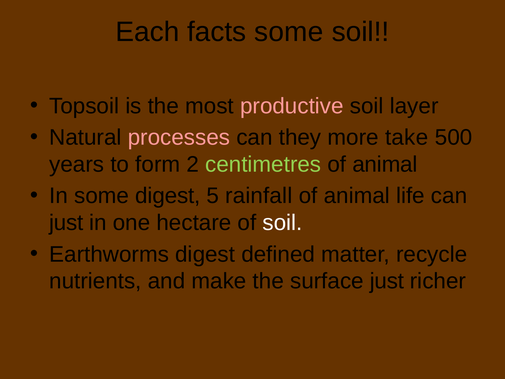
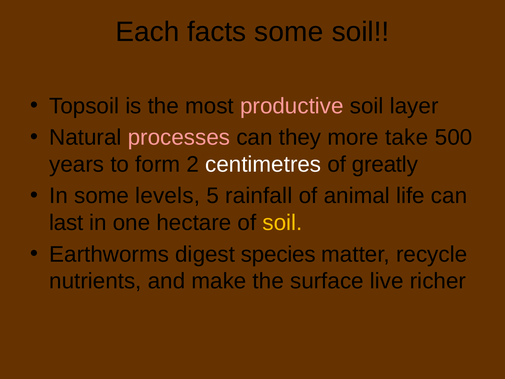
centimetres colour: light green -> white (263, 164)
animal: animal -> greatly (385, 164)
some digest: digest -> levels (168, 196)
just: just -> last (66, 223)
soil colour: white -> yellow (283, 223)
defined: defined -> species (278, 254)
surface just: just -> live (387, 281)
